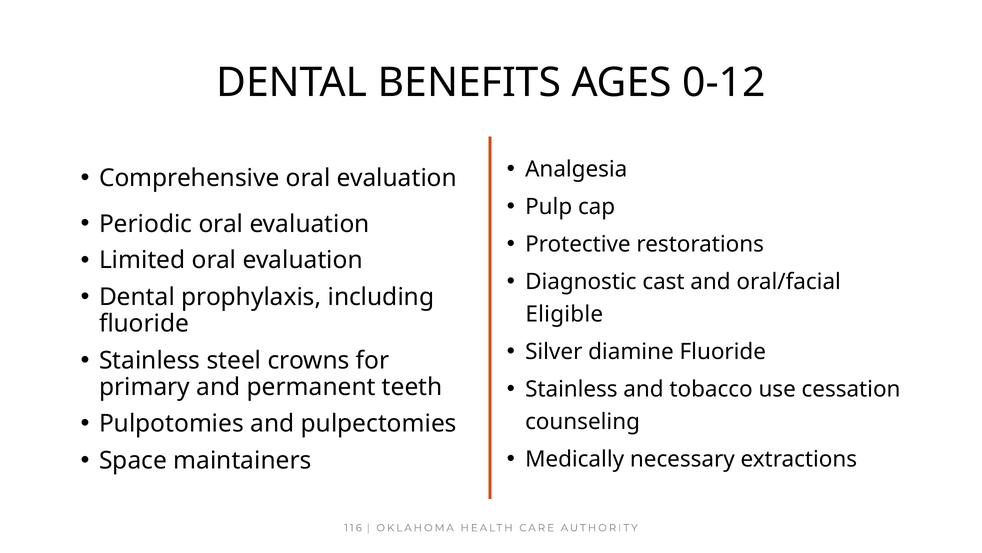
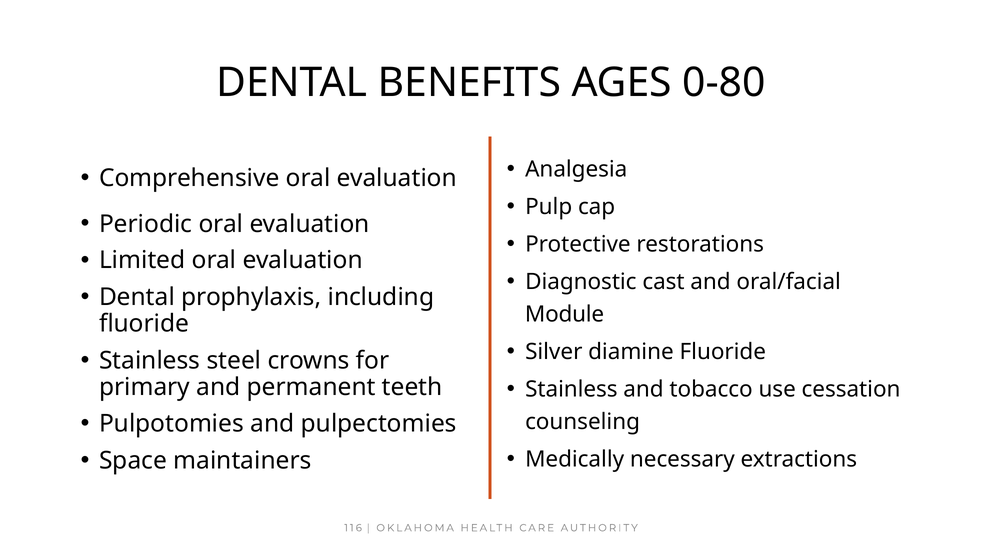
0-12: 0-12 -> 0-80 (724, 83)
Eligible: Eligible -> Module (565, 314)
